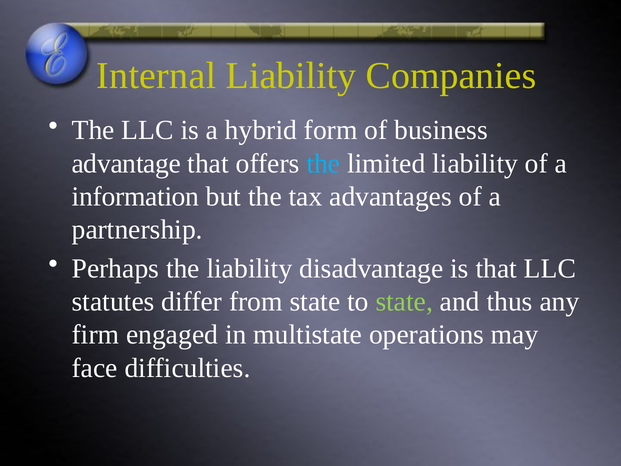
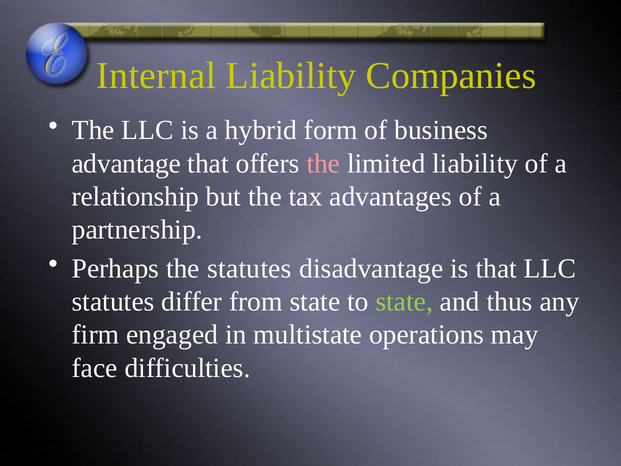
the colour: light blue -> pink (323, 163)
information: information -> relationship (136, 197)
the liability: liability -> statutes (249, 268)
